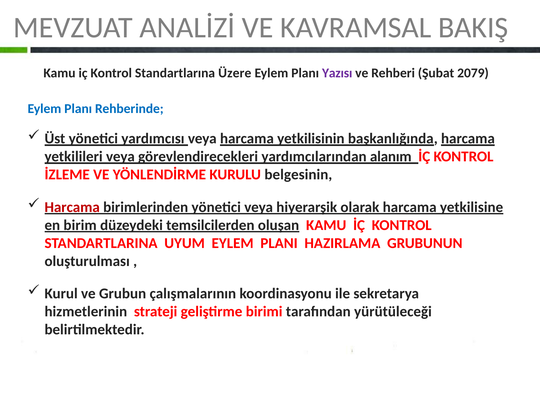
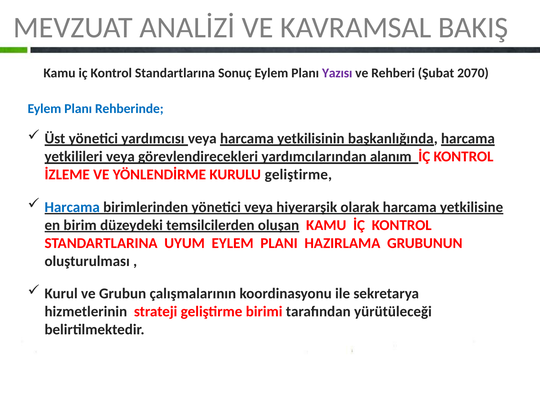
Üzere: Üzere -> Sonuç (235, 73)
2079: 2079 -> 2070 (473, 73)
KURULU belgesinin: belgesinin -> geliştirme (298, 175)
Harcama colour: red -> blue (72, 207)
